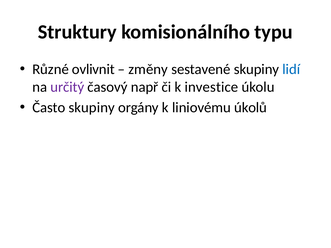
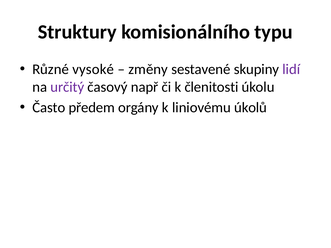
ovlivnit: ovlivnit -> vysoké (93, 69)
lidí colour: blue -> purple (291, 69)
investice: investice -> členitosti (212, 87)
Často skupiny: skupiny -> předem (92, 108)
